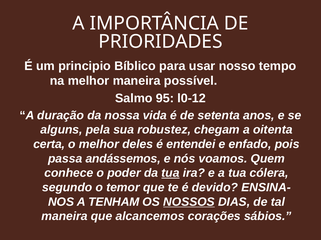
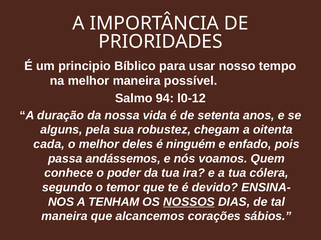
95: 95 -> 94 (165, 99)
certa: certa -> cada (49, 145)
entendei: entendei -> ninguém (191, 145)
tua underline: present -> none (170, 174)
